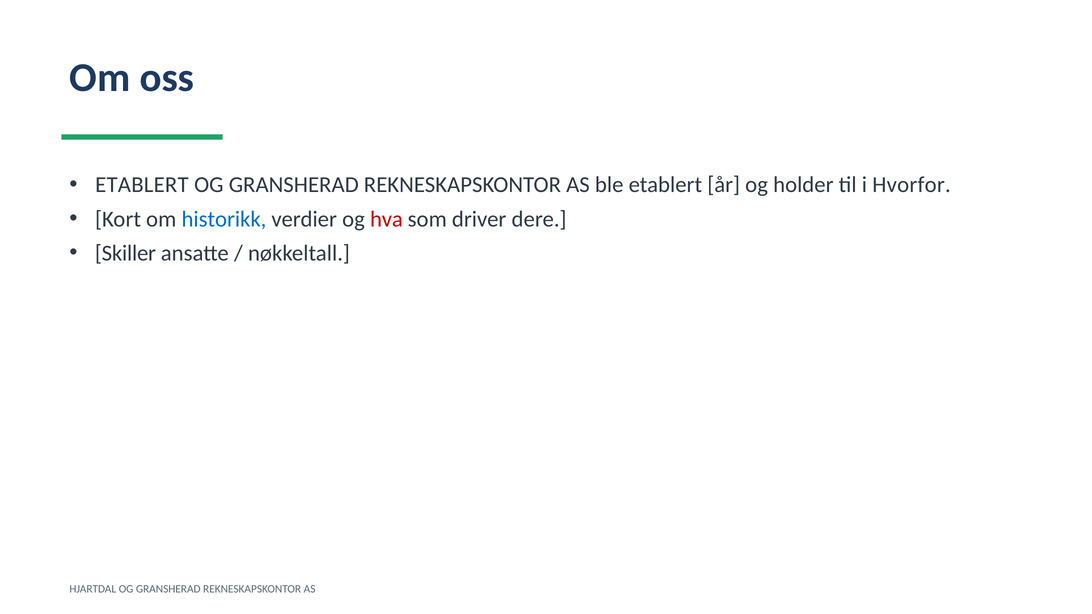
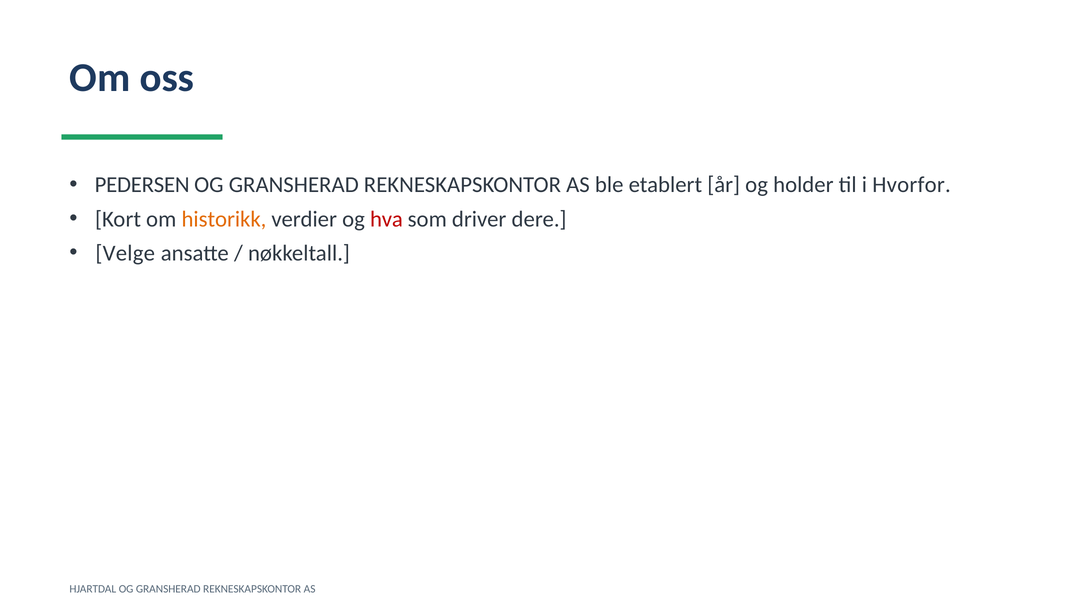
ETABLERT: ETABLERT -> PEDERSEN (142, 185)
historikk colour: blue -> orange (224, 219)
Skiller: Skiller -> Velge (125, 253)
